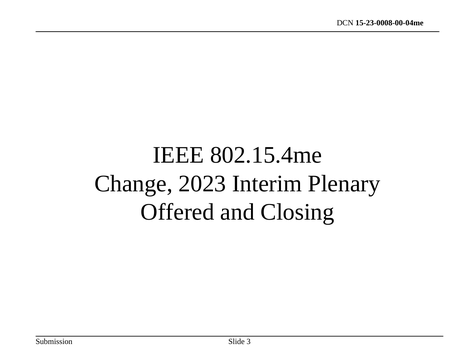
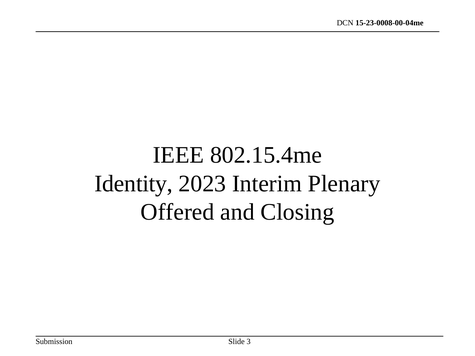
Change: Change -> Identity (134, 184)
